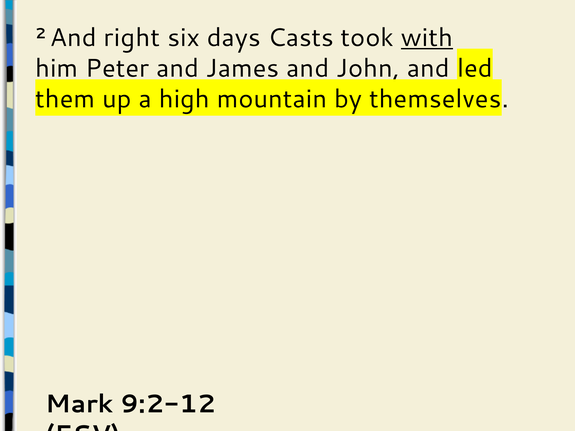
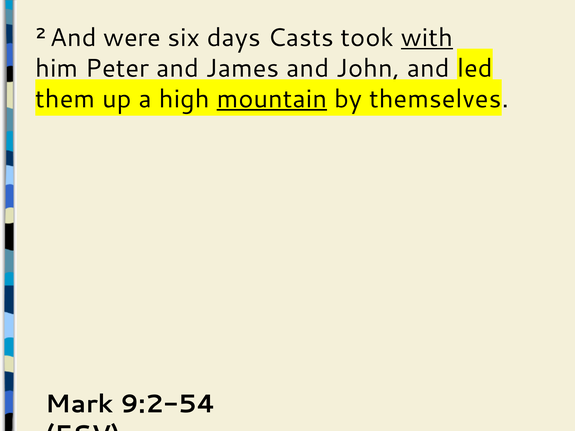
right: right -> were (132, 38)
mountain underline: none -> present (272, 99)
9:2-12: 9:2-12 -> 9:2-54 (168, 404)
